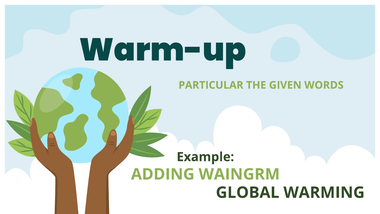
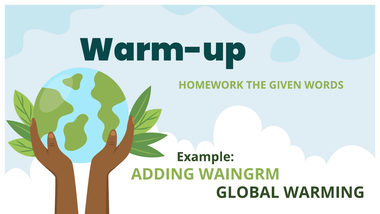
PARTICULAR: PARTICULAR -> HOMEWORK (211, 85)
